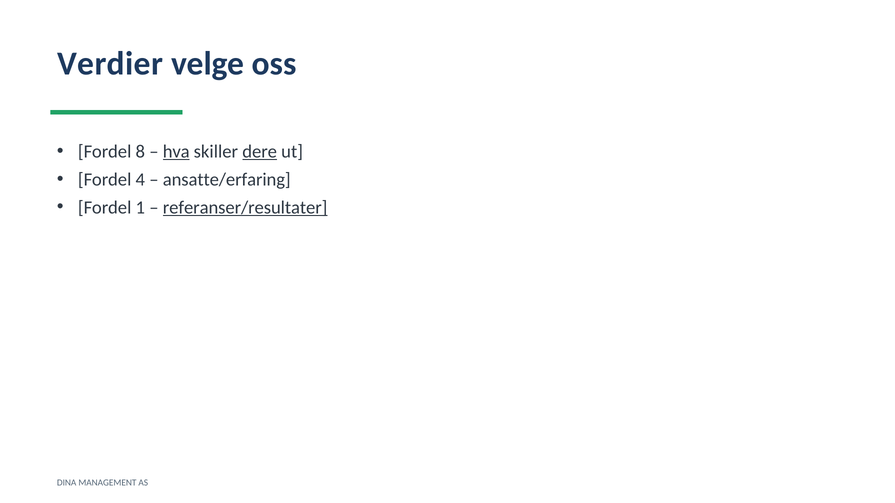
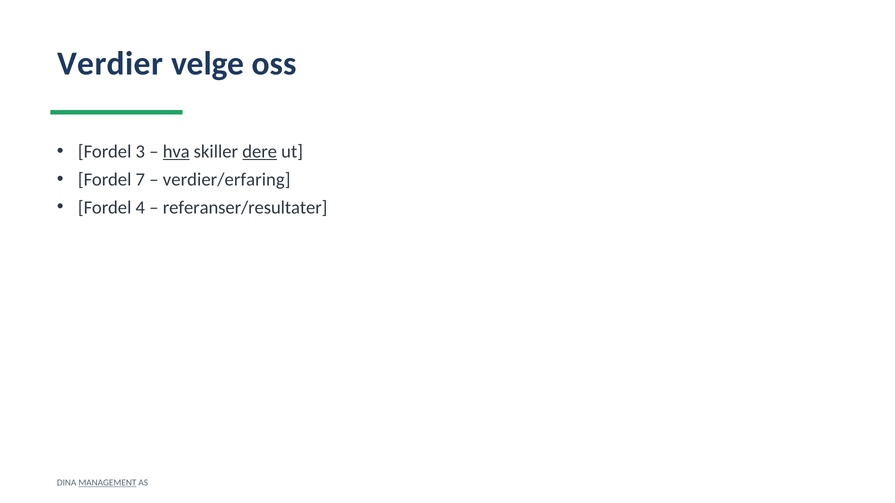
8: 8 -> 3 (140, 152)
4: 4 -> 7 (140, 180)
ansatte/erfaring: ansatte/erfaring -> verdier/erfaring (227, 180)
1: 1 -> 4 (140, 208)
referanser/resultater underline: present -> none (245, 208)
MANAGEMENT underline: none -> present (107, 483)
